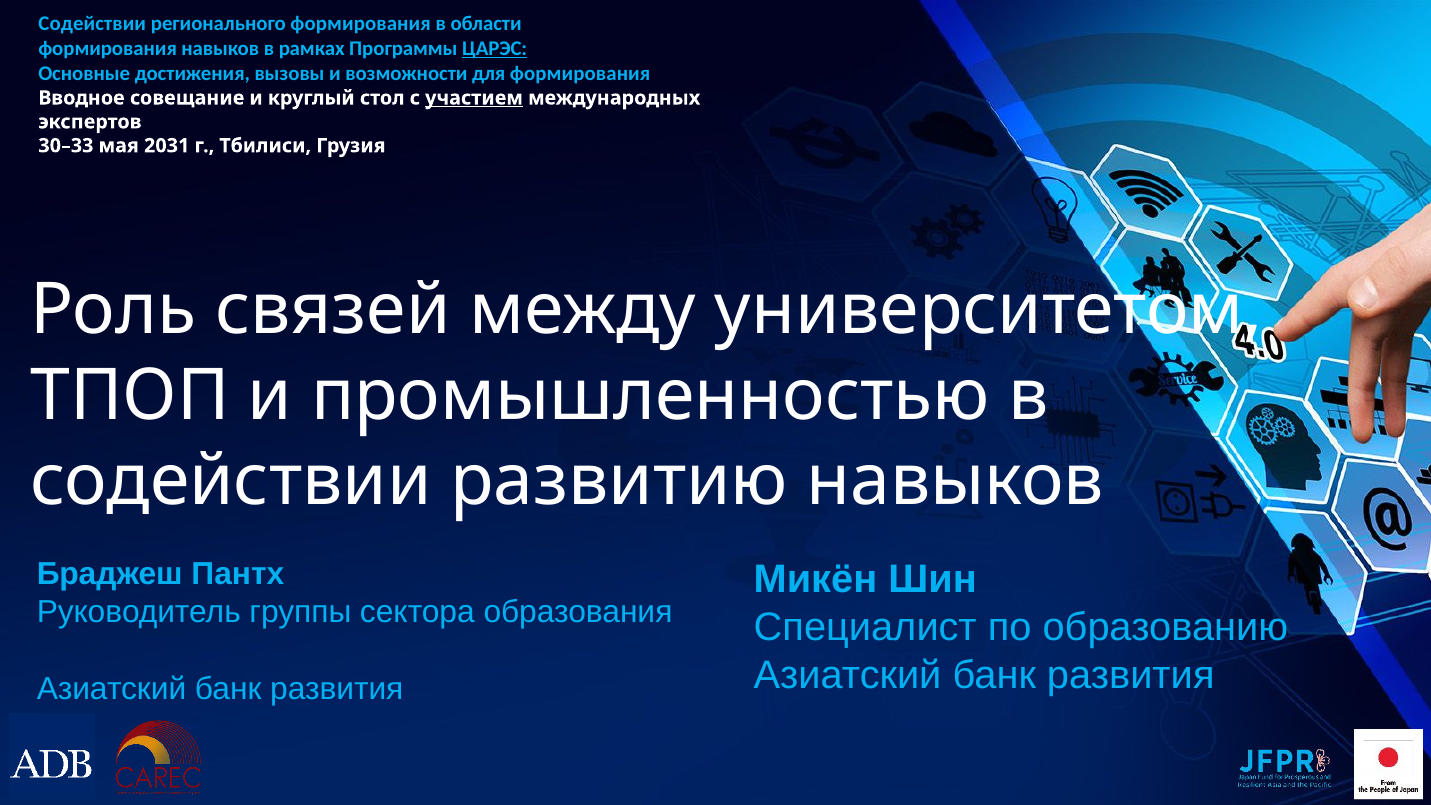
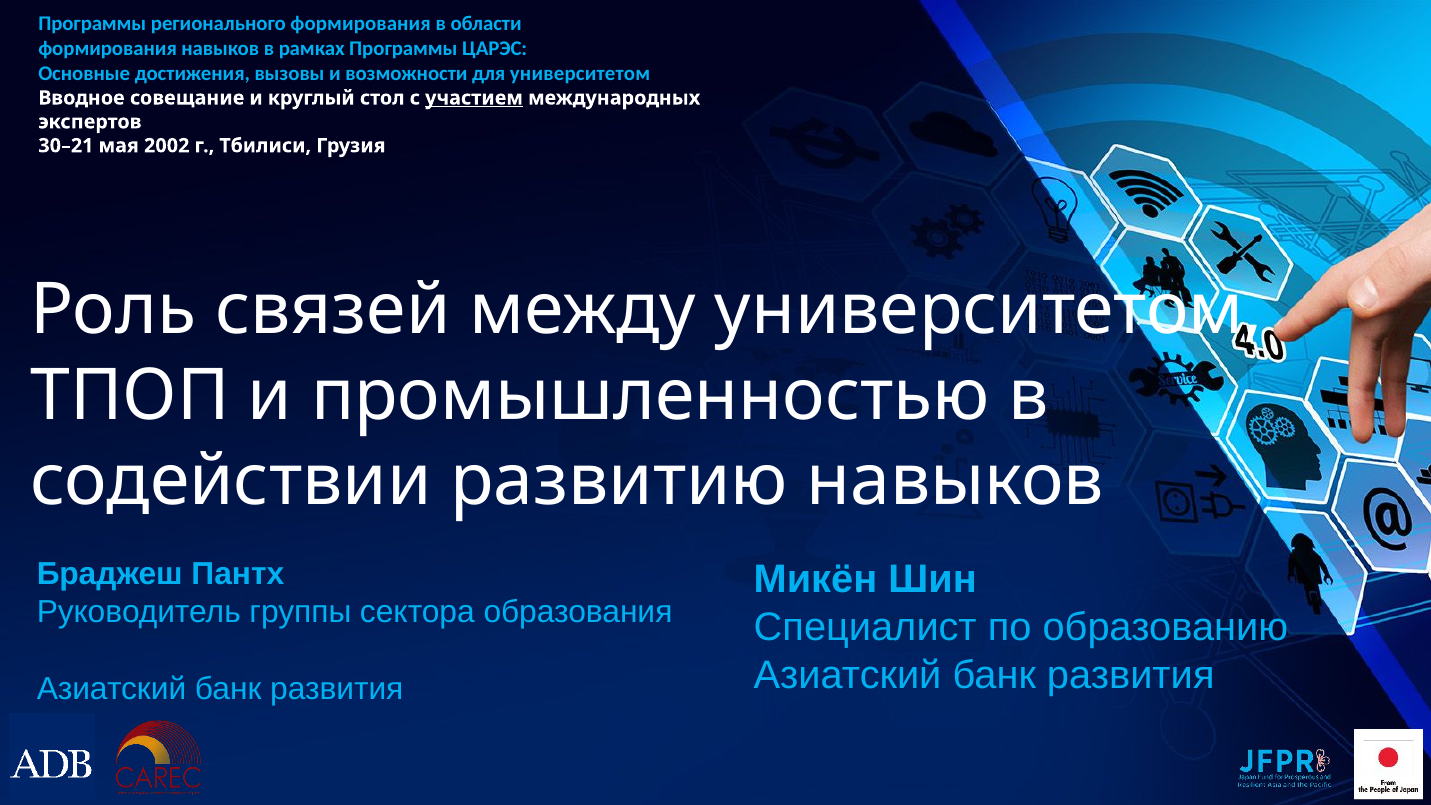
Содействии: Содействии -> Программы (92, 24)
ЦАРЭС underline: present -> none (495, 49)
для формирования: формирования -> университетом (580, 74)
30–33: 30–33 -> 30–21 (66, 146)
2031: 2031 -> 2002 (167, 146)
